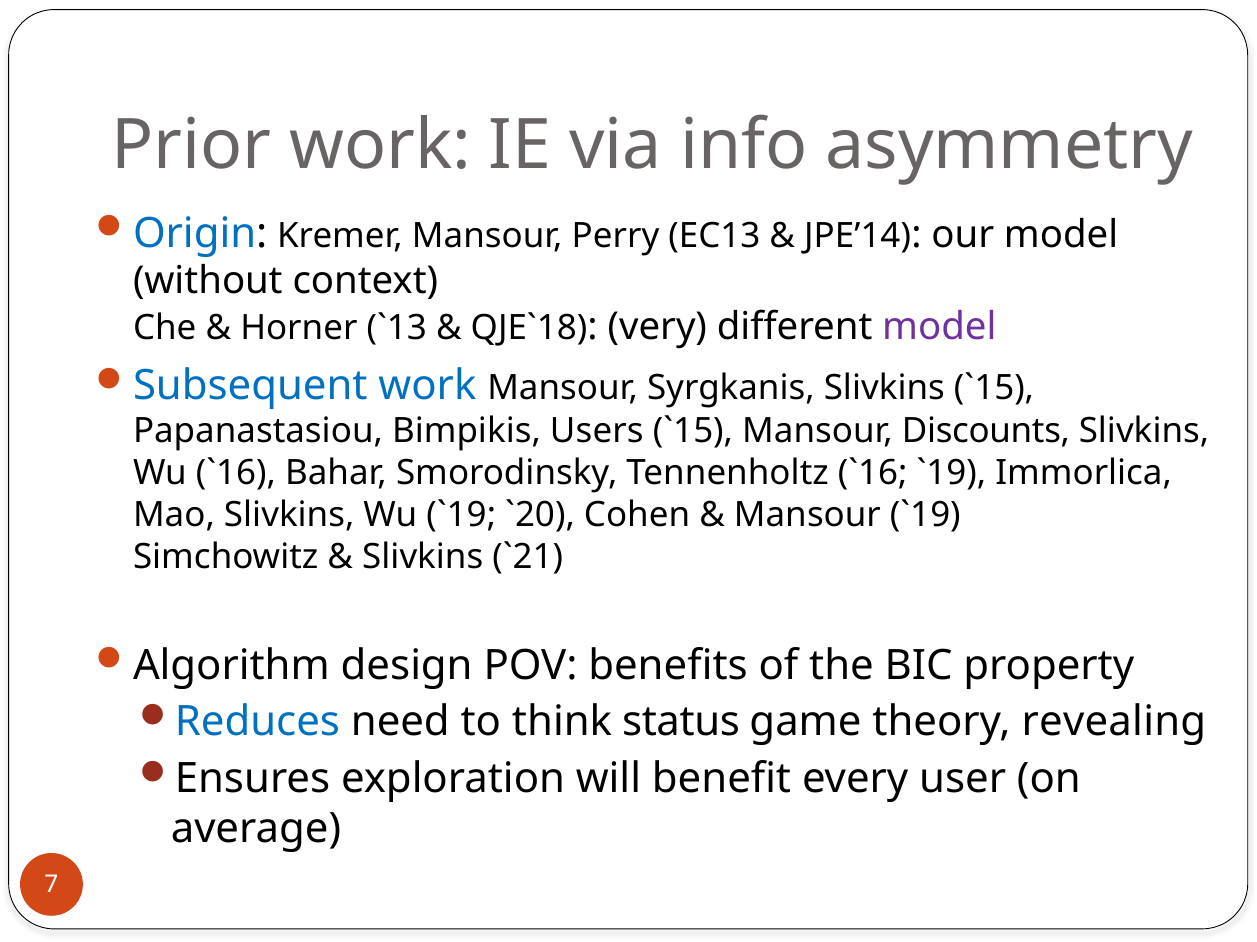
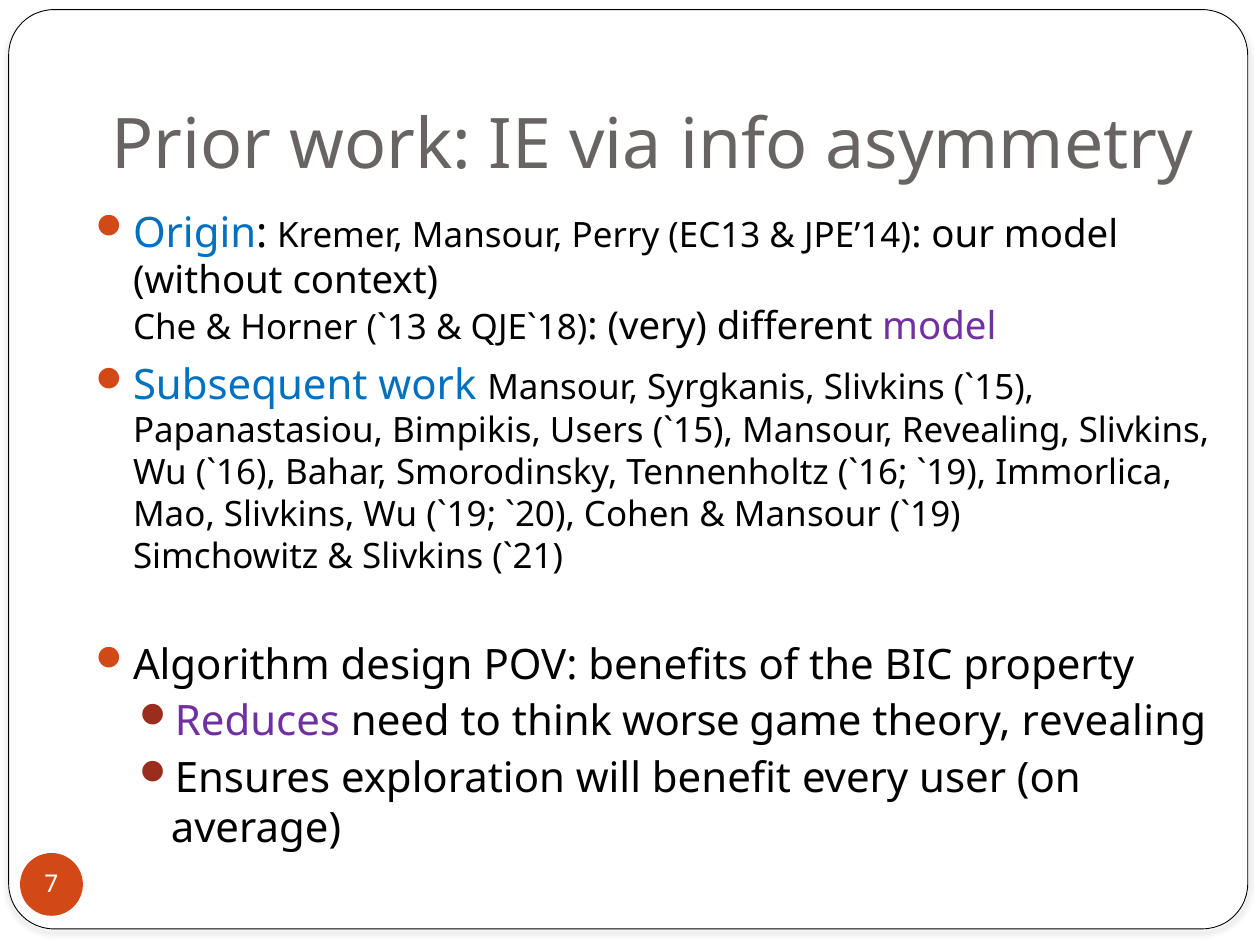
Mansour Discounts: Discounts -> Revealing (986, 431)
Reduces colour: blue -> purple (257, 723)
status: status -> worse (681, 723)
